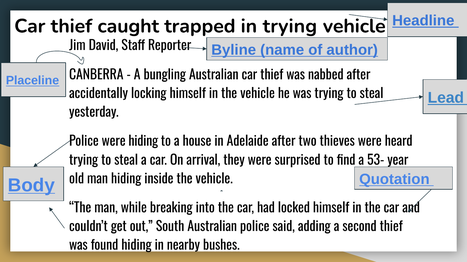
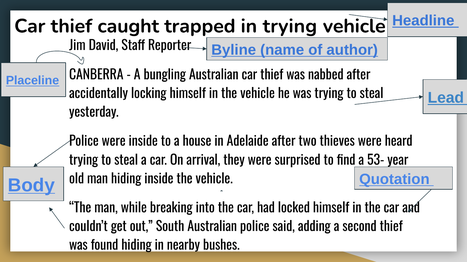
were hiding: hiding -> inside (143, 142)
